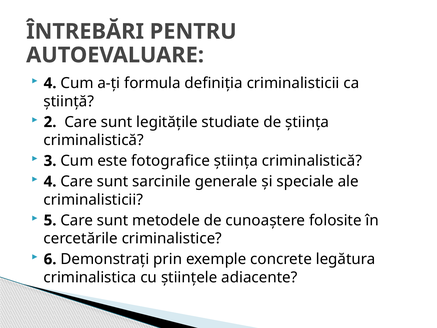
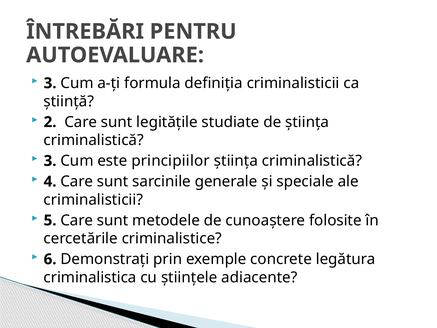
4: 4 -> 3 (50, 83)
fotografice: fotografice -> principiilor (171, 161)
